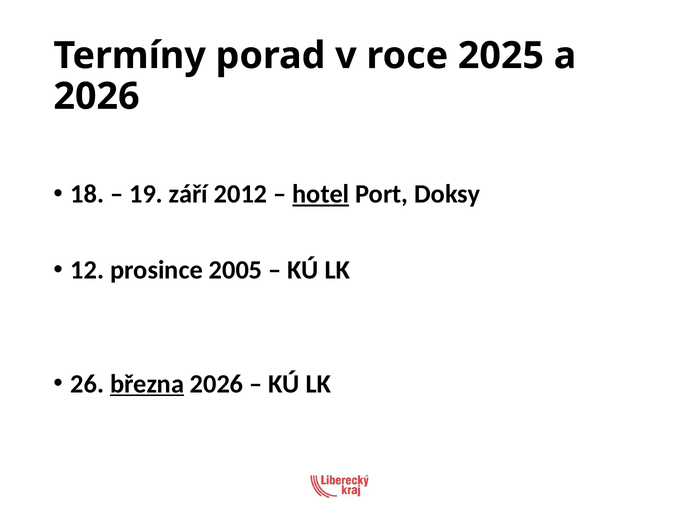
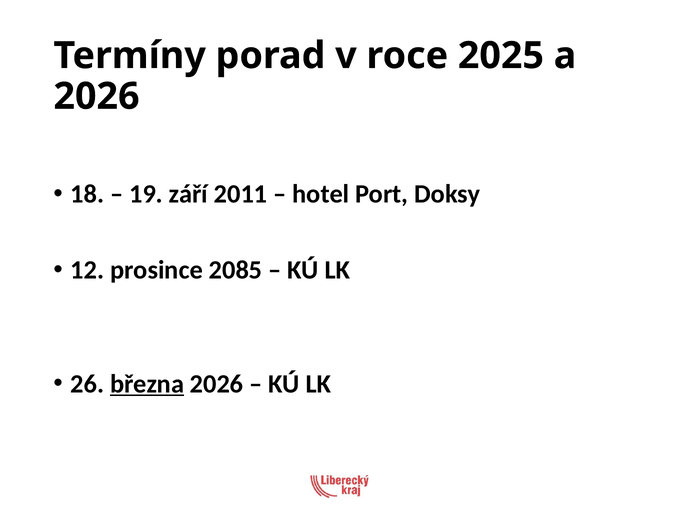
2012: 2012 -> 2011 (241, 194)
hotel underline: present -> none (321, 194)
2005: 2005 -> 2085 (236, 270)
